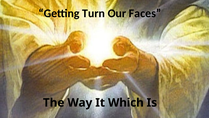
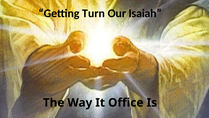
Faces: Faces -> Isaiah (145, 13)
Which: Which -> Office (126, 102)
